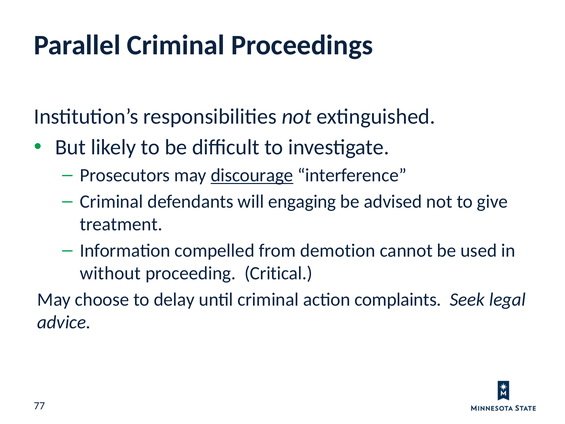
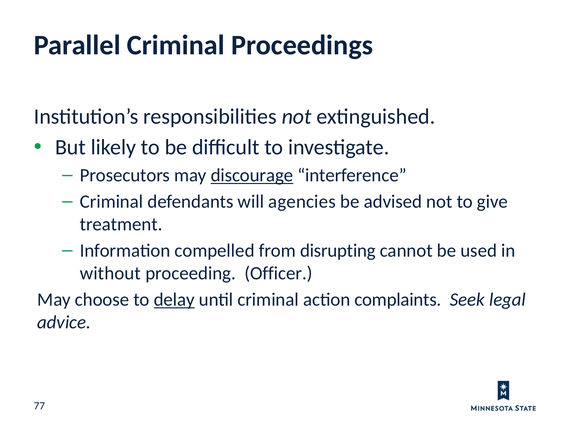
engaging: engaging -> agencies (302, 202)
demotion: demotion -> disrupting (338, 251)
Critical: Critical -> Officer (278, 273)
delay underline: none -> present (174, 300)
